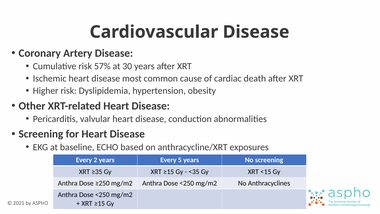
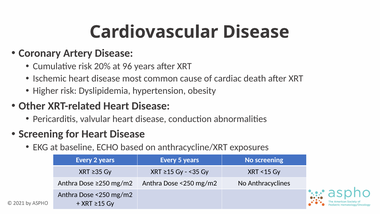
57%: 57% -> 20% (102, 66)
30: 30 -> 96 (127, 66)
